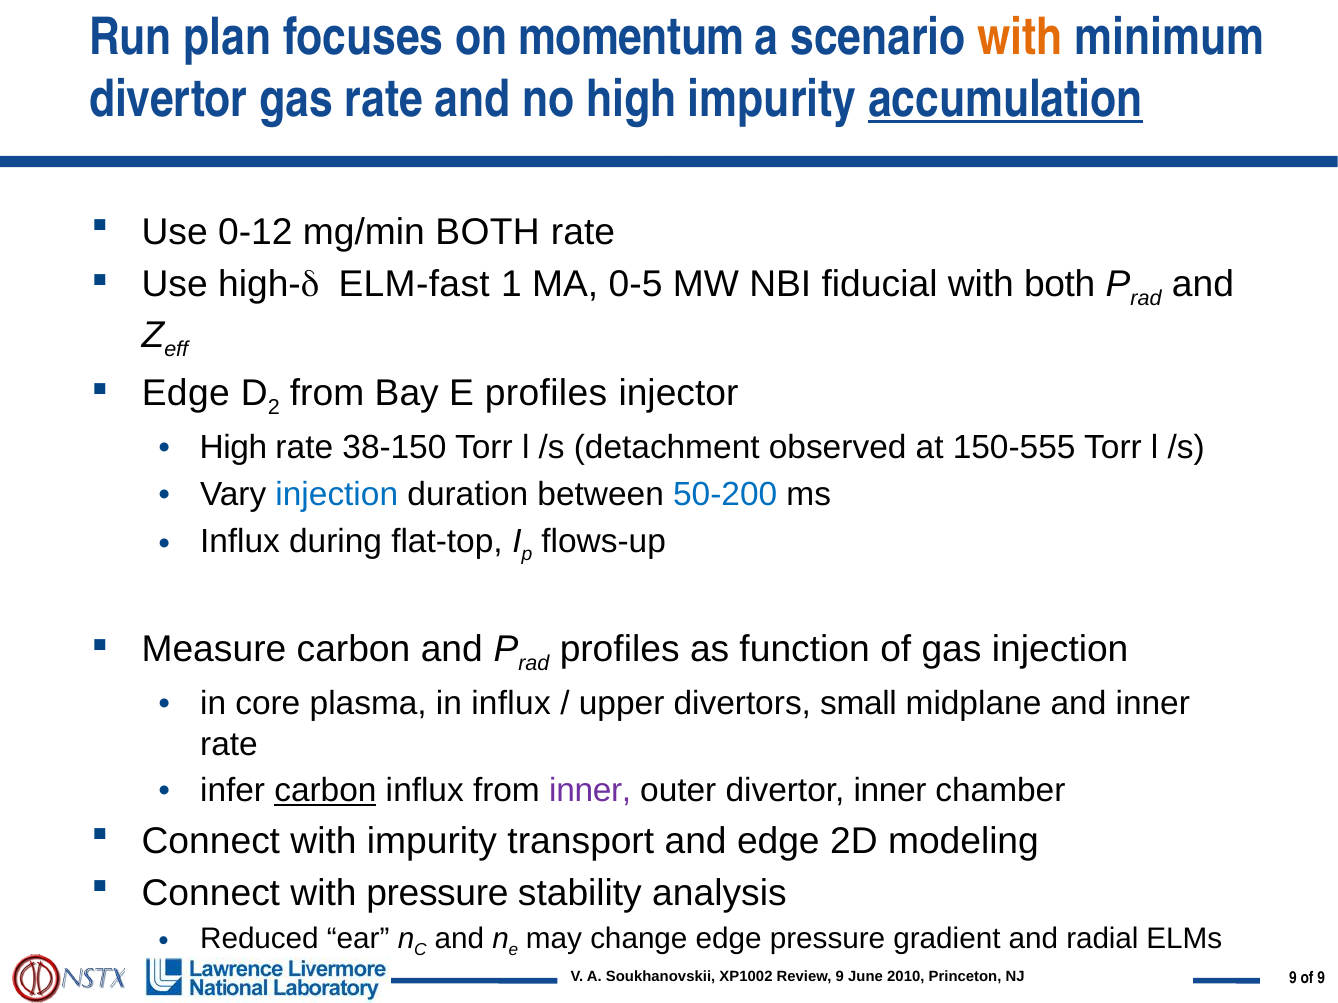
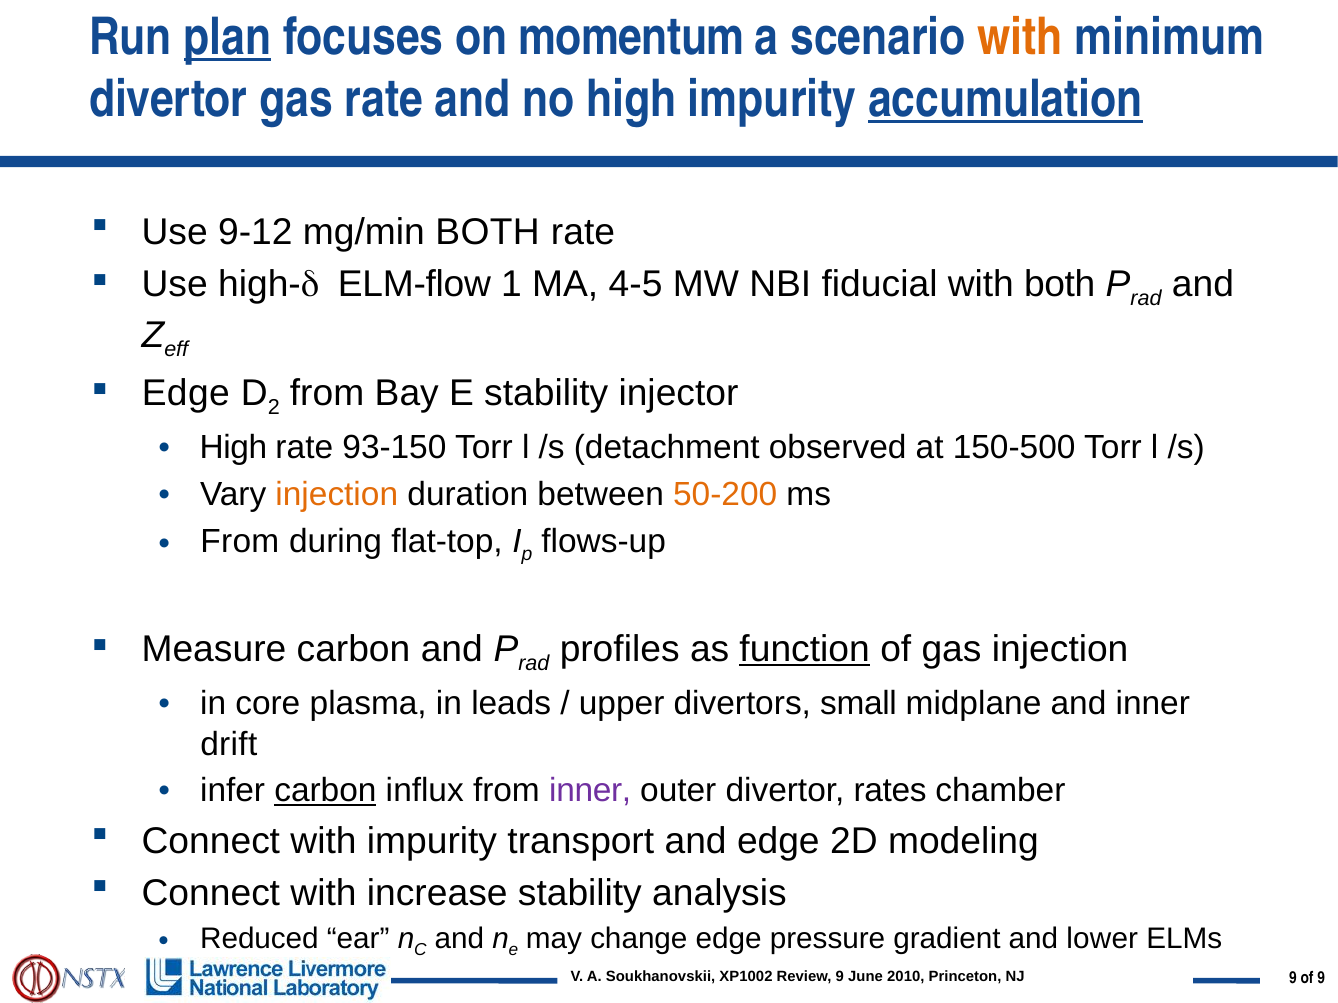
plan underline: none -> present (228, 37)
0-12: 0-12 -> 9-12 (255, 232)
ELM-fast: ELM-fast -> ELM-flow (414, 284)
0-5: 0-5 -> 4-5 (636, 284)
E profiles: profiles -> stability (546, 393)
38-150: 38-150 -> 93-150 (394, 448)
150-555: 150-555 -> 150-500 (1014, 448)
injection colour: blue -> orange (337, 495)
50-200 colour: blue -> orange (725, 495)
Influx: Influx -> From (240, 542)
function underline: none -> present (805, 649)
in influx: influx -> leads (511, 704)
rate: rate -> drift (229, 744)
divertor inner: inner -> rates (890, 791)
with pressure: pressure -> increase (437, 893)
radial: radial -> lower (1102, 939)
